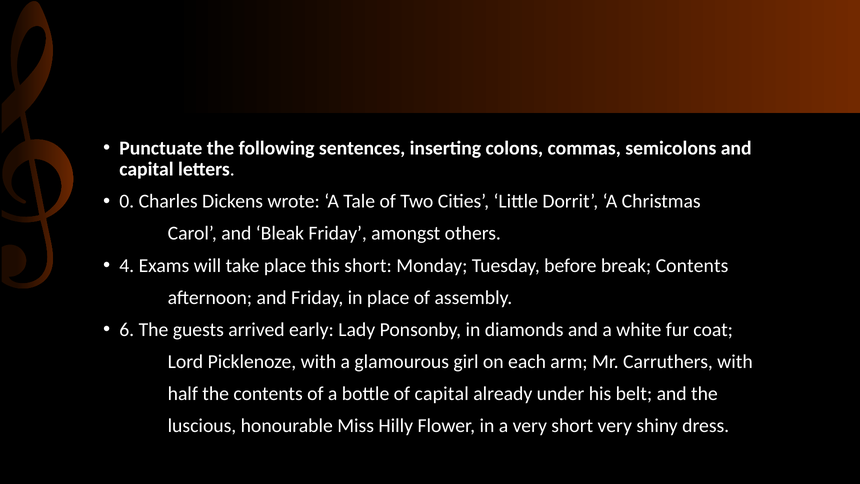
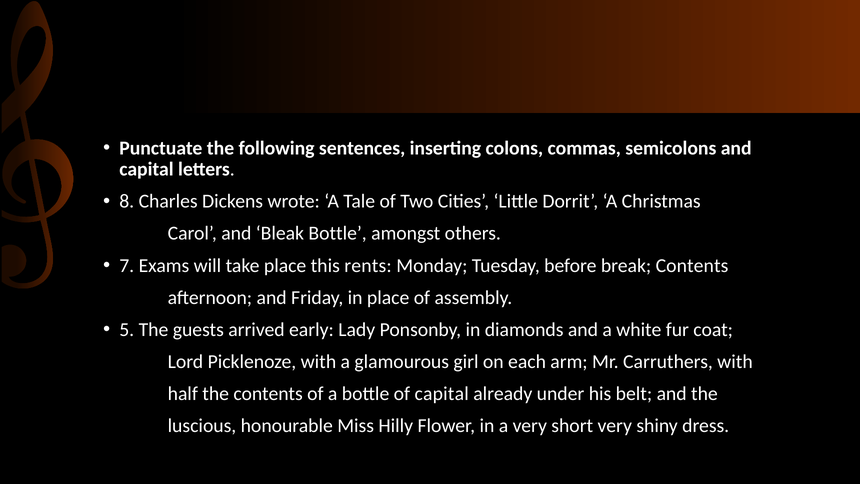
0: 0 -> 8 (127, 201)
Bleak Friday: Friday -> Bottle (338, 233)
4: 4 -> 7 (127, 265)
this short: short -> rents (368, 265)
6: 6 -> 5 (127, 329)
